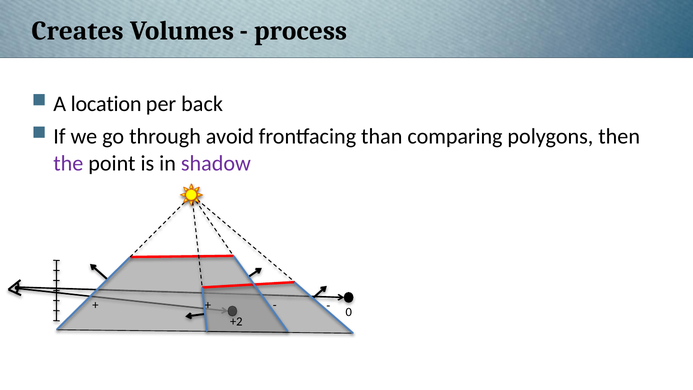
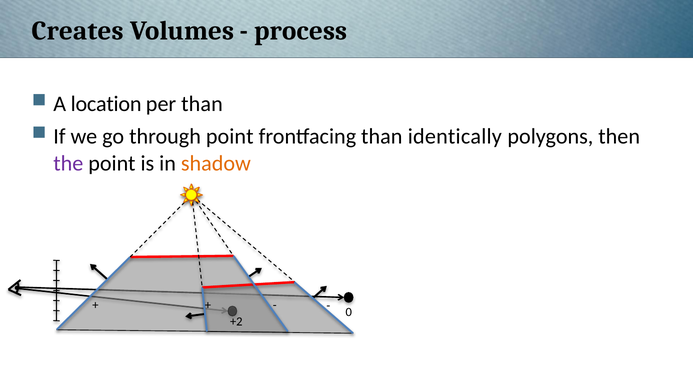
per back: back -> than (202, 104)
through avoid: avoid -> point (230, 137)
comparing: comparing -> identically (455, 137)
shadow colour: purple -> orange (216, 163)
